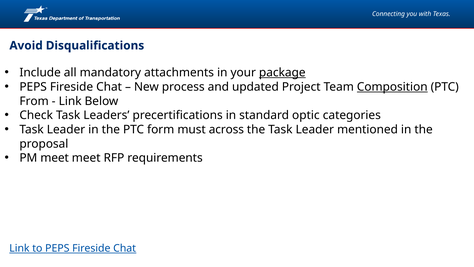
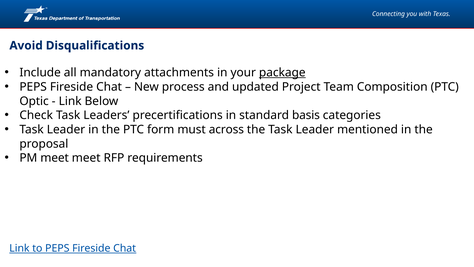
Composition underline: present -> none (392, 87)
From: From -> Optic (34, 101)
optic: optic -> basis (306, 115)
